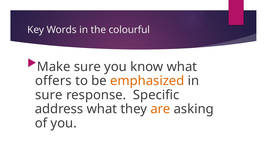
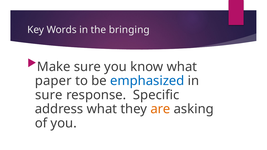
colourful: colourful -> bringing (129, 30)
offers: offers -> paper (53, 81)
emphasized colour: orange -> blue (147, 81)
